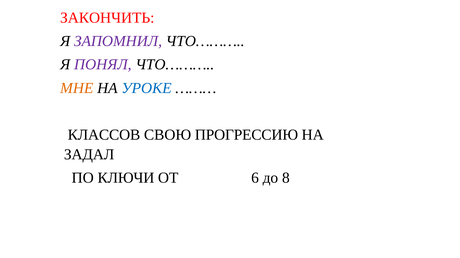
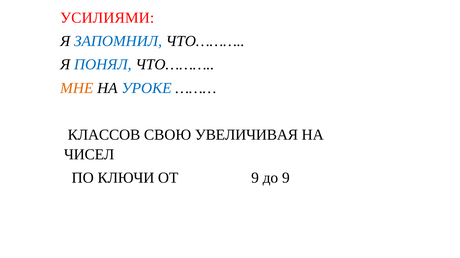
ЗАКОНЧИТЬ: ЗАКОНЧИТЬ -> УСИЛИЯМИ (107, 18)
ЗАПОМНИЛ colour: purple -> blue (118, 41)
ПОНЯЛ colour: purple -> blue (103, 65)
ПРОГРЕССИЮ: ПРОГРЕССИЮ -> УВЕЛИЧИВАЯ (246, 135)
ЗАДАЛ: ЗАДАЛ -> ЧИСЕЛ (89, 155)
ОТ 6: 6 -> 9 (255, 178)
до 8: 8 -> 9 (286, 178)
